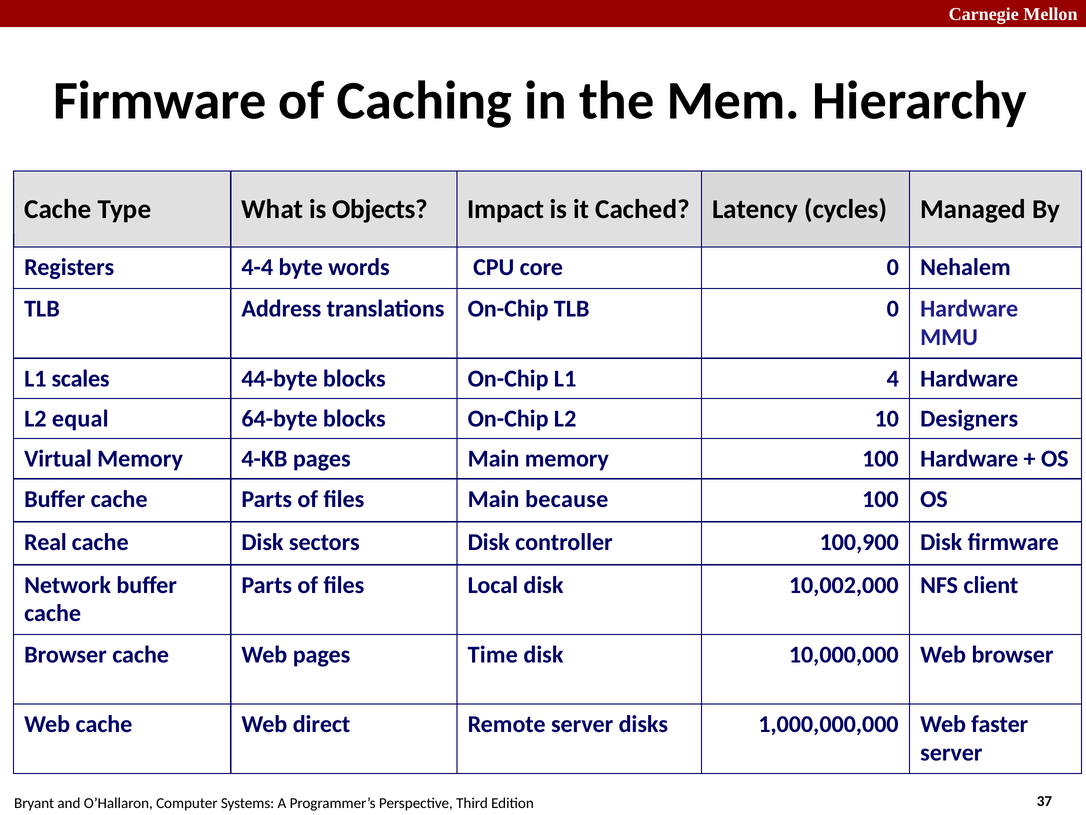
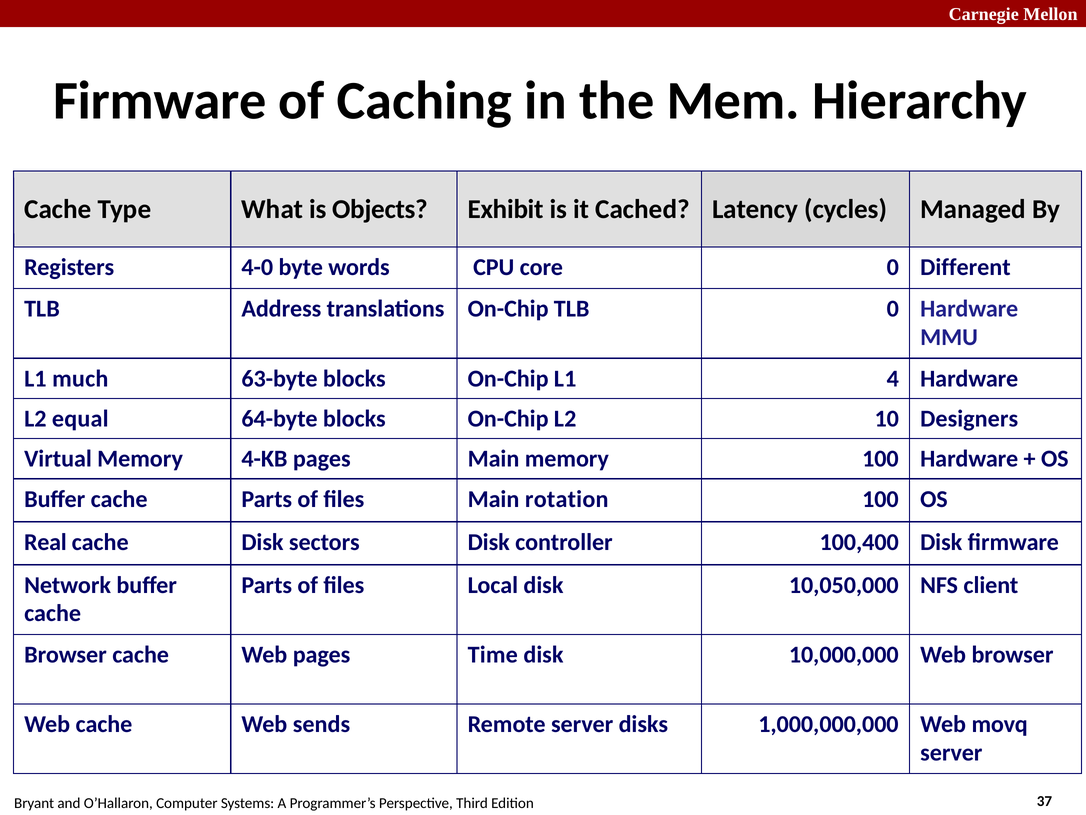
Impact: Impact -> Exhibit (506, 209)
4-4: 4-4 -> 4-0 (257, 267)
Nehalem: Nehalem -> Different (965, 267)
scales: scales -> much (80, 378)
44-byte: 44-byte -> 63-byte (280, 378)
because: because -> rotation (567, 499)
100,900: 100,900 -> 100,400 (859, 542)
10,002,000: 10,002,000 -> 10,050,000 (844, 585)
direct: direct -> sends (321, 724)
faster: faster -> movq (1000, 724)
